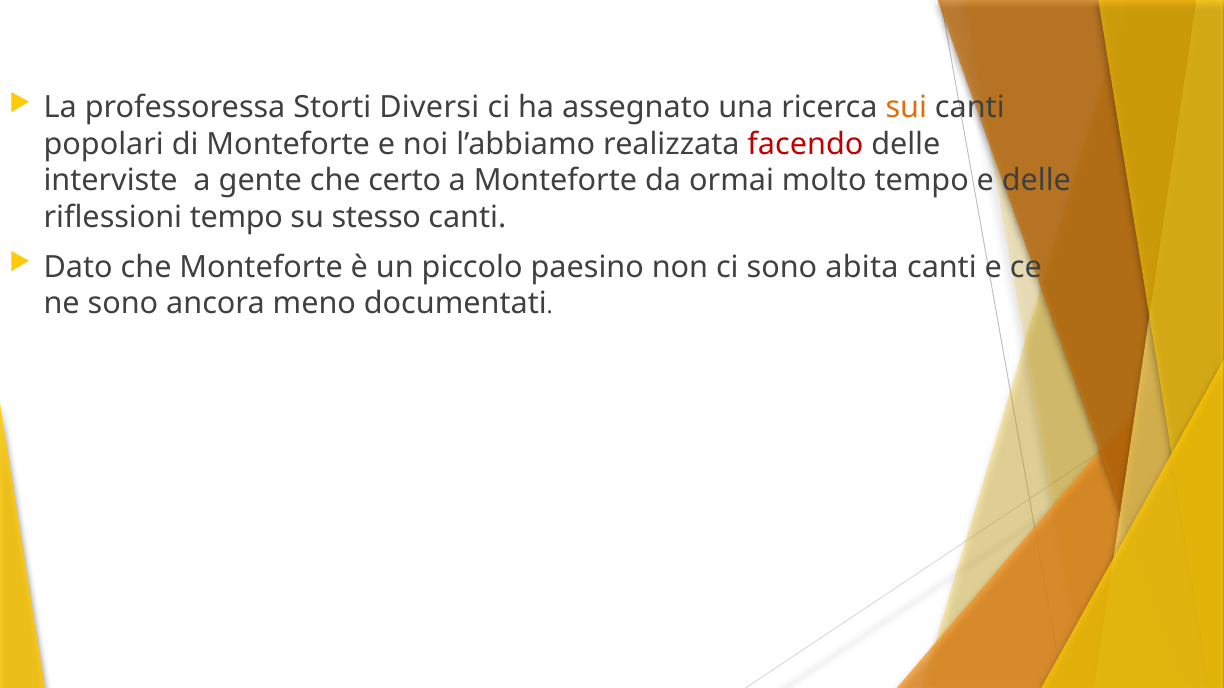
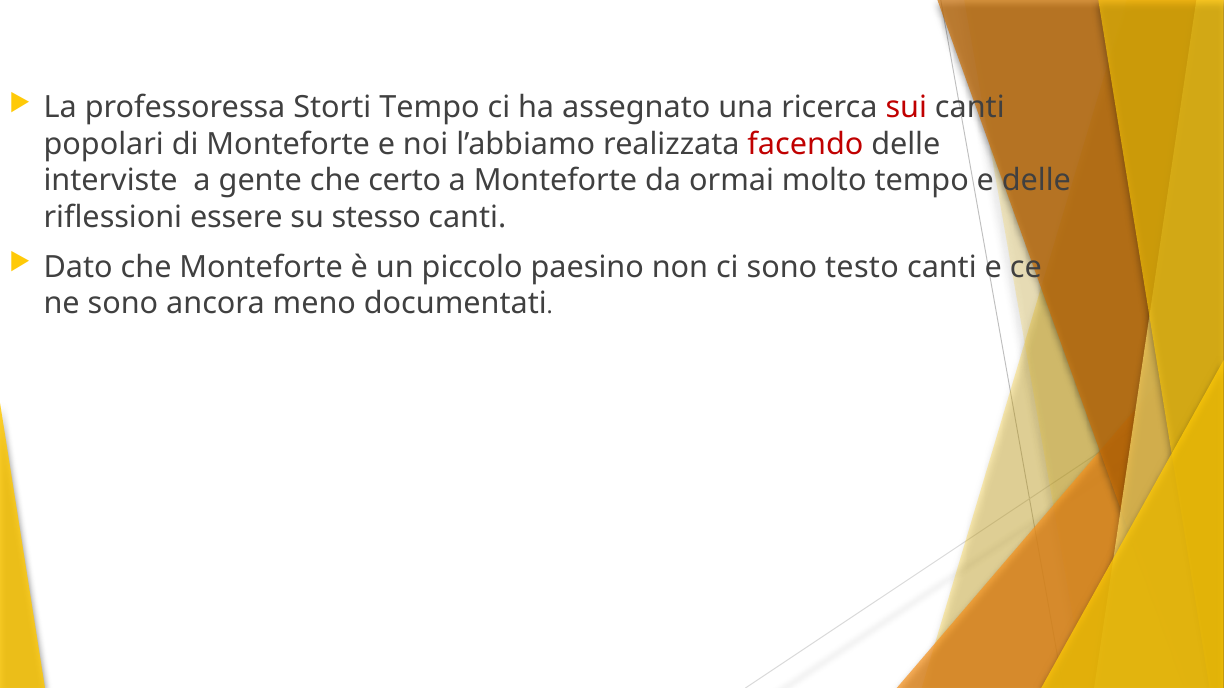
Storti Diversi: Diversi -> Tempo (429, 108)
sui colour: orange -> red (906, 108)
riflessioni tempo: tempo -> essere (236, 218)
abita: abita -> testo (862, 267)
